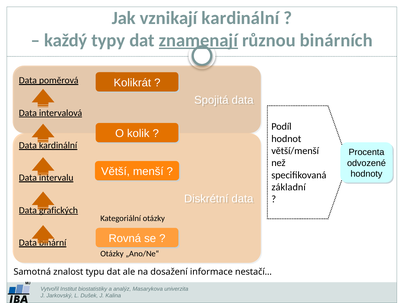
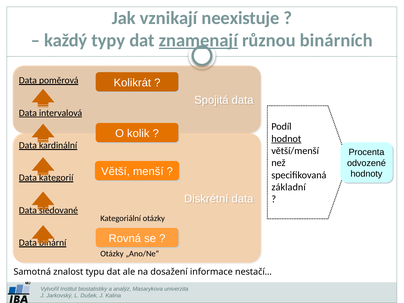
vznikají kardinální: kardinální -> neexistuje (241, 18)
hodnot underline: none -> present (286, 139)
intervalu: intervalu -> kategorií (56, 178)
grafických: grafických -> sledované (58, 210)
